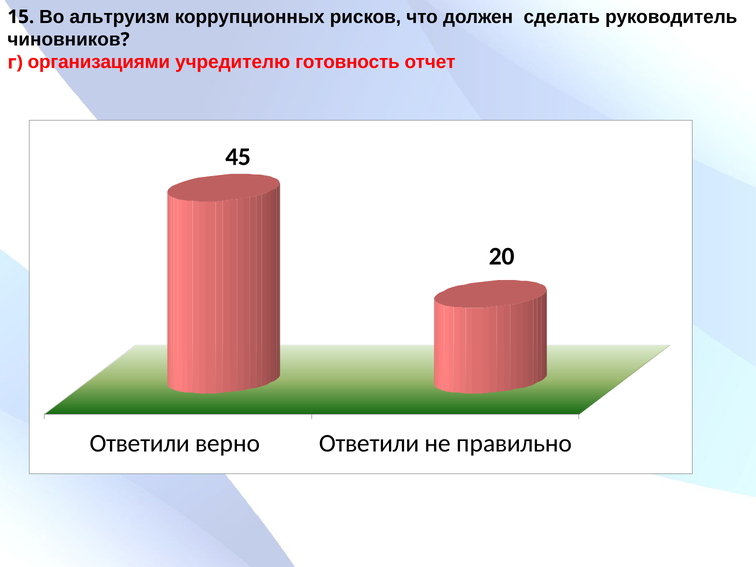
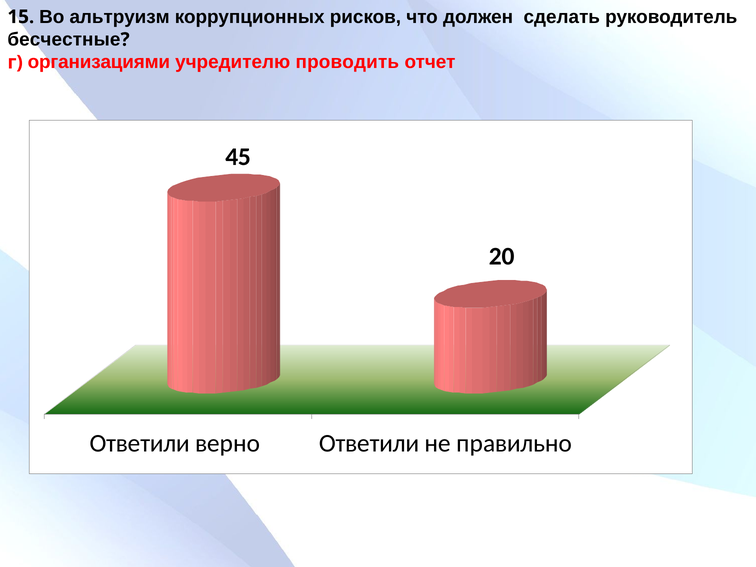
чиновников: чиновников -> бесчестные (64, 40)
готовность: готовность -> проводить (347, 62)
